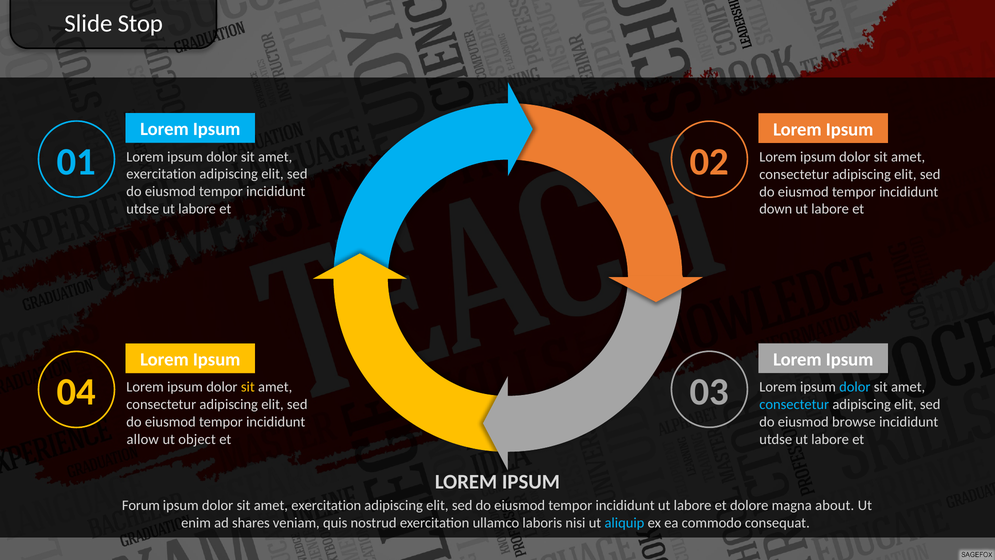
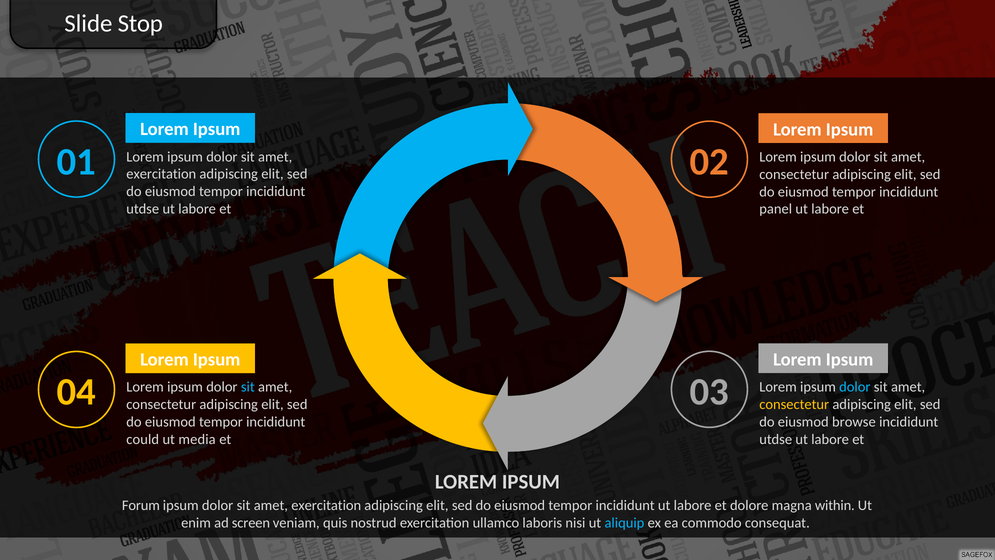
down: down -> panel (776, 209)
sit colour: yellow -> light blue (248, 387)
consectetur colour: light blue -> yellow (794, 404)
allow: allow -> could (143, 439)
object: object -> media (197, 439)
about: about -> within (835, 505)
shares: shares -> screen (251, 523)
